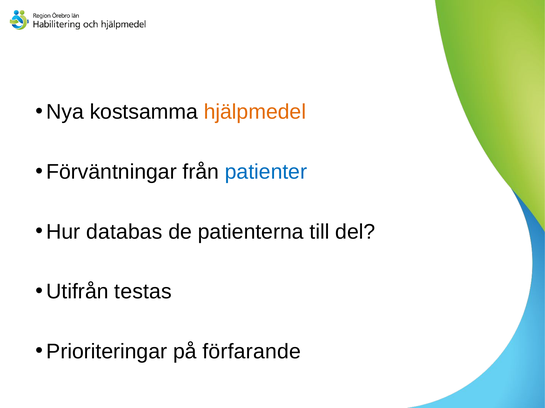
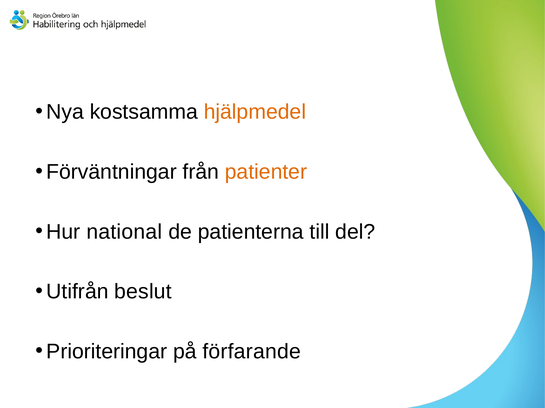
patienter colour: blue -> orange (266, 172)
databas: databas -> national (124, 232)
testas: testas -> beslut (143, 292)
